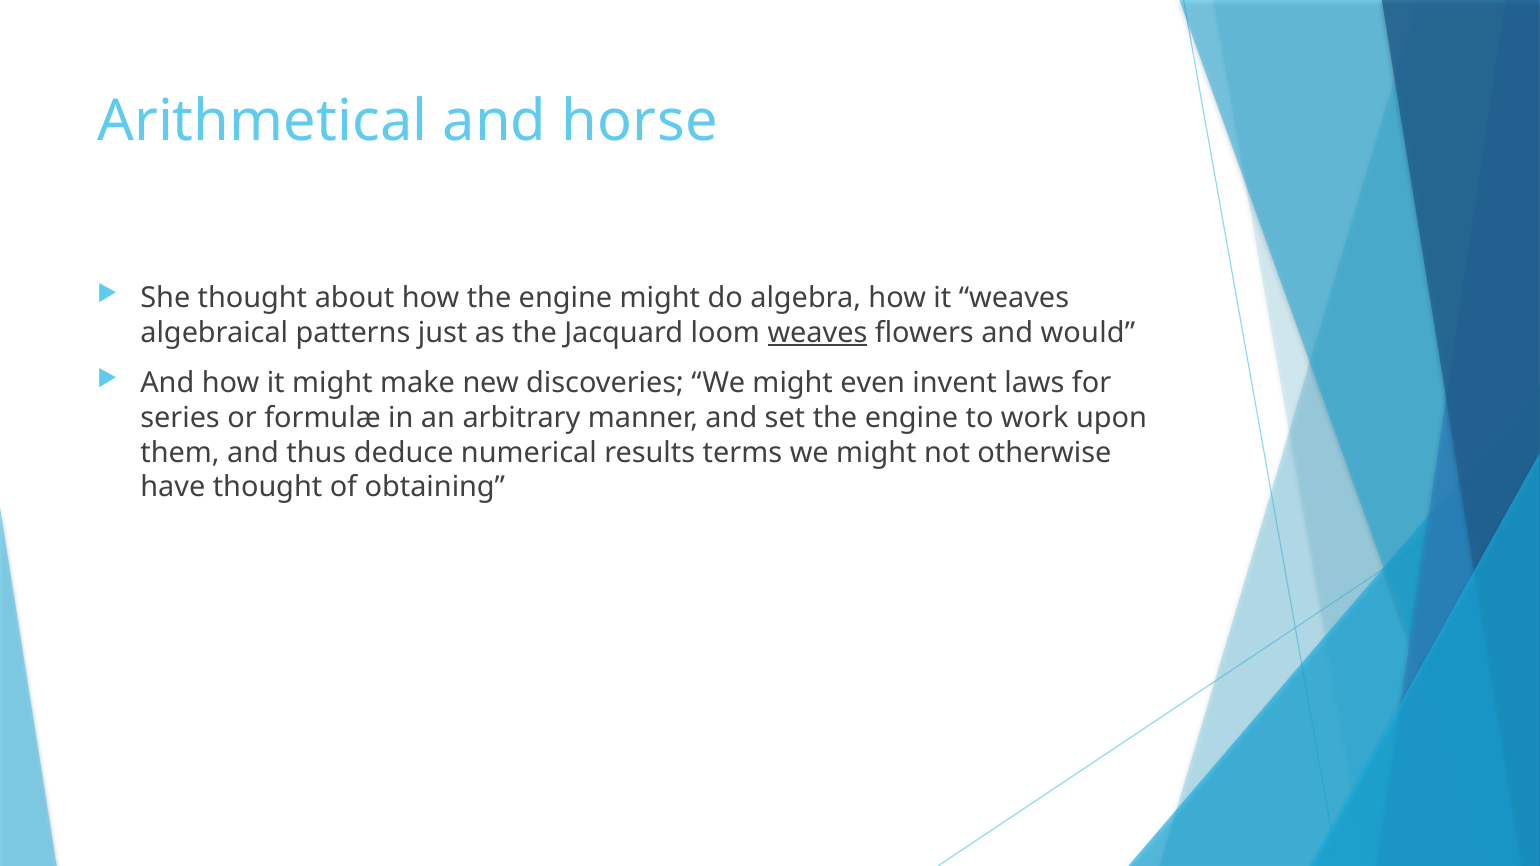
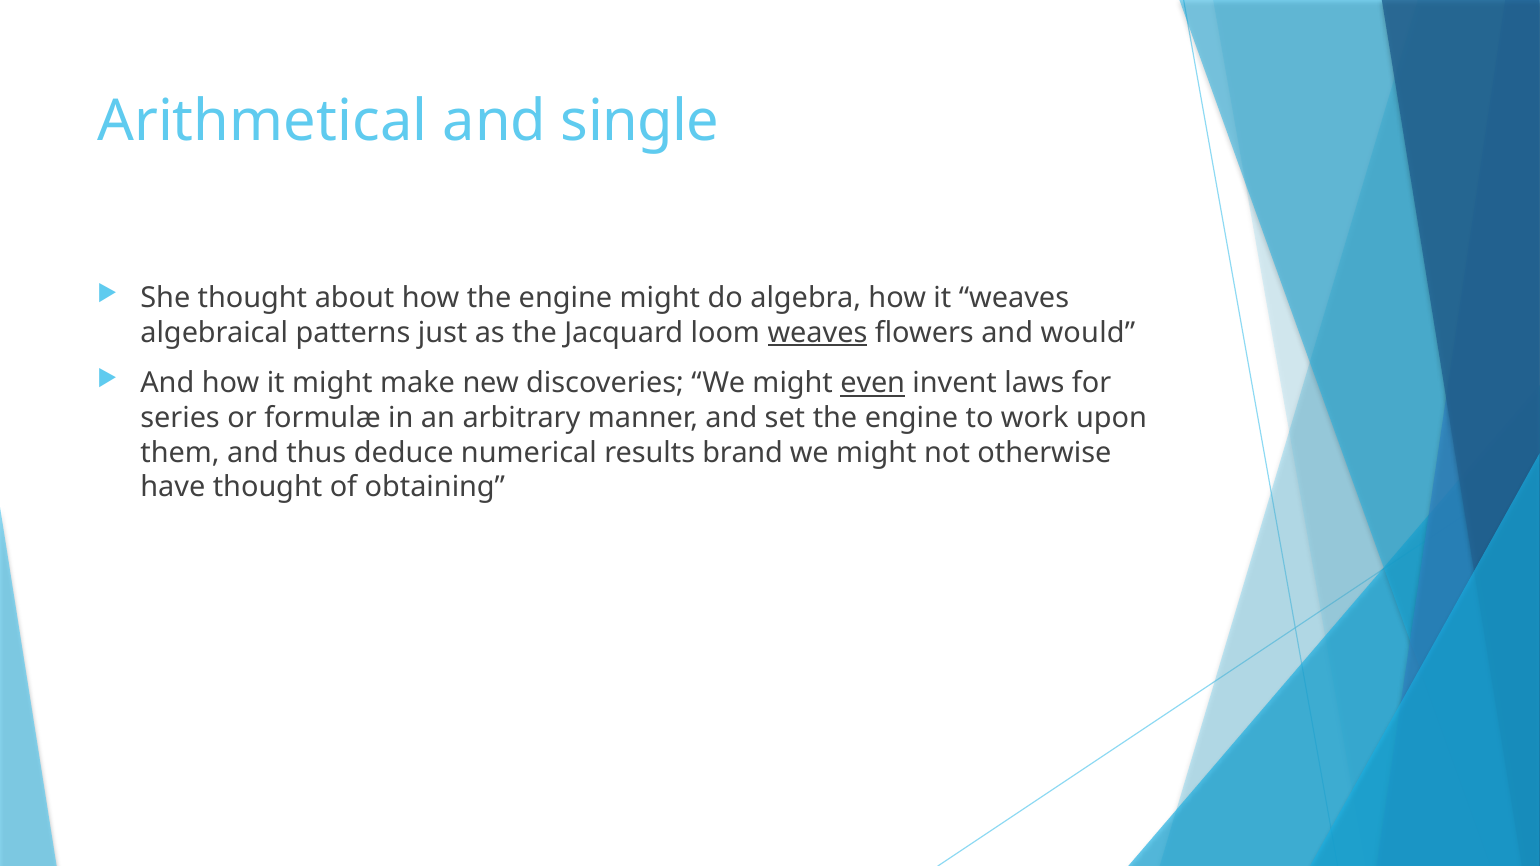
horse: horse -> single (640, 121)
even underline: none -> present (873, 383)
terms: terms -> brand (743, 453)
